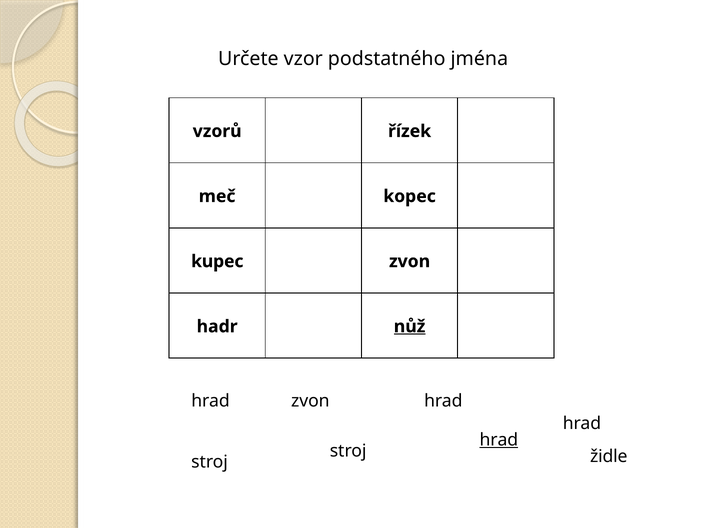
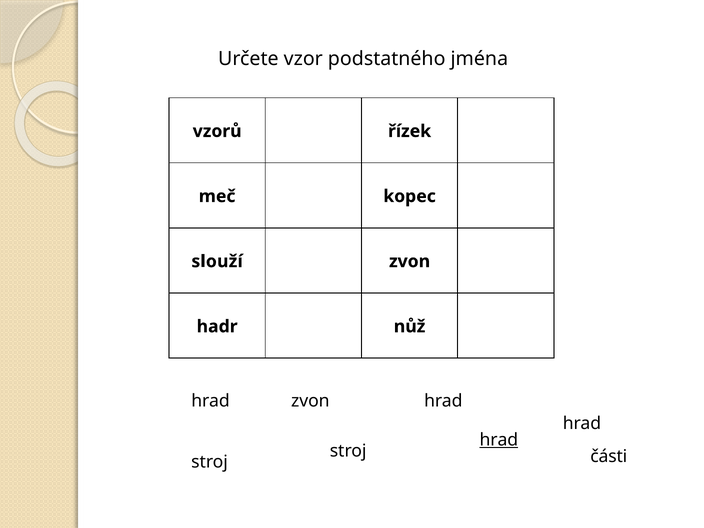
kupec: kupec -> slouží (217, 261)
nůž underline: present -> none (410, 327)
židle: židle -> části (609, 457)
